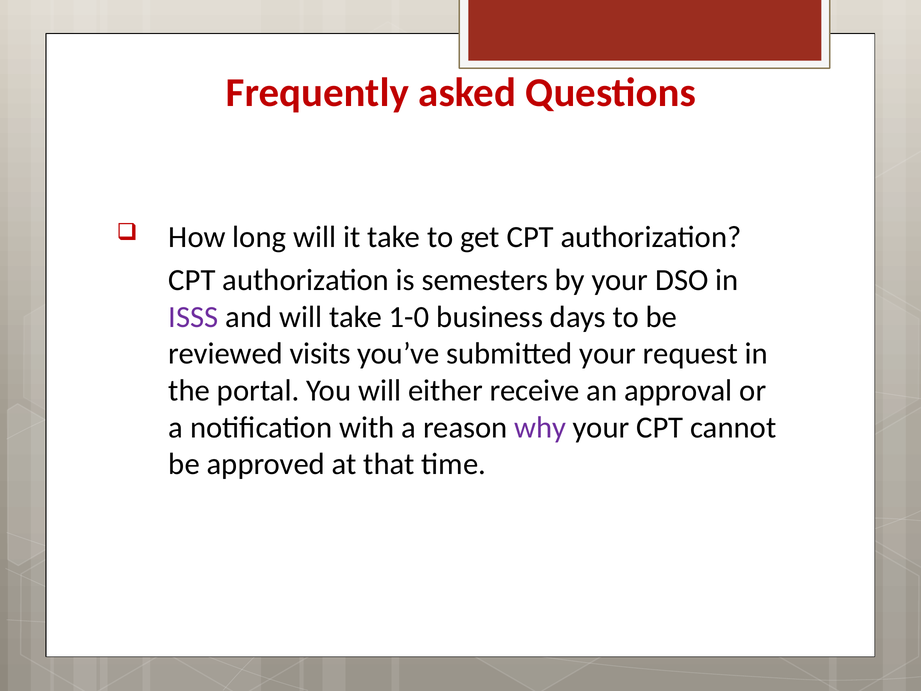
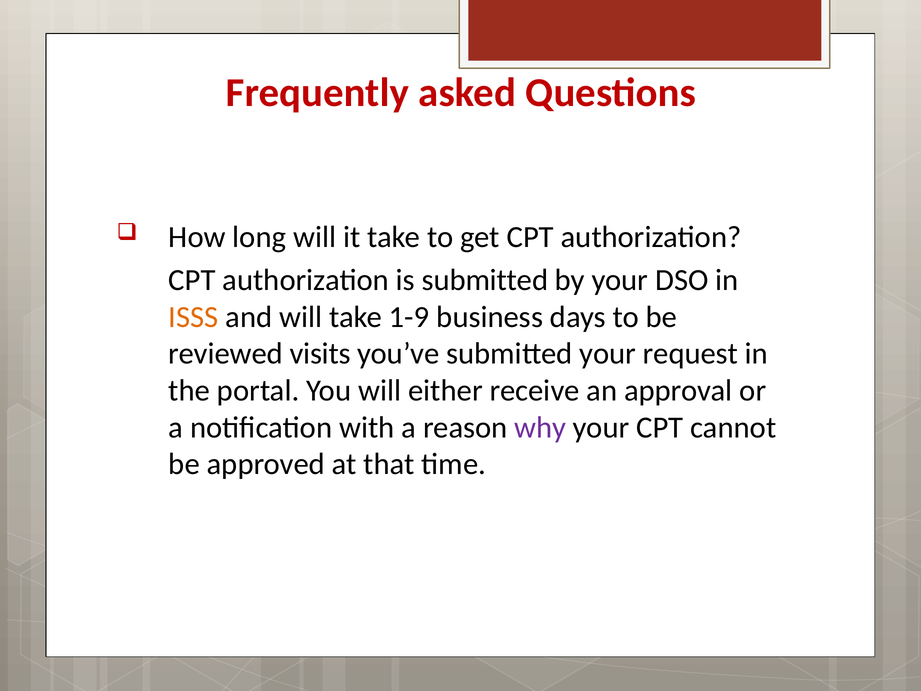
is semesters: semesters -> submitted (485, 280)
ISSS colour: purple -> orange (193, 317)
1-0: 1-0 -> 1-9 (409, 317)
